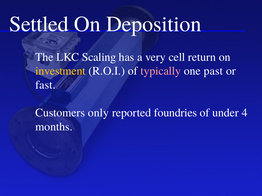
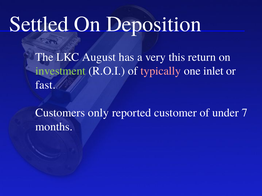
Scaling: Scaling -> August (99, 57)
cell: cell -> this (177, 57)
investment colour: yellow -> light green (60, 71)
past: past -> inlet (213, 71)
foundries: foundries -> customer (175, 113)
4: 4 -> 7 (245, 113)
